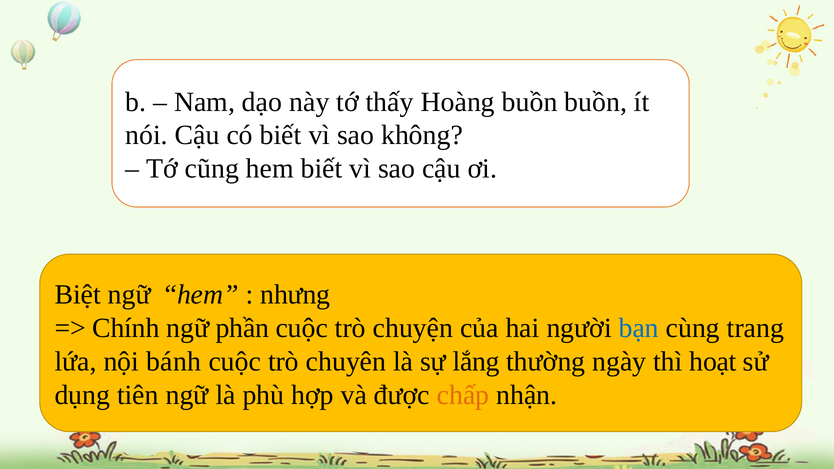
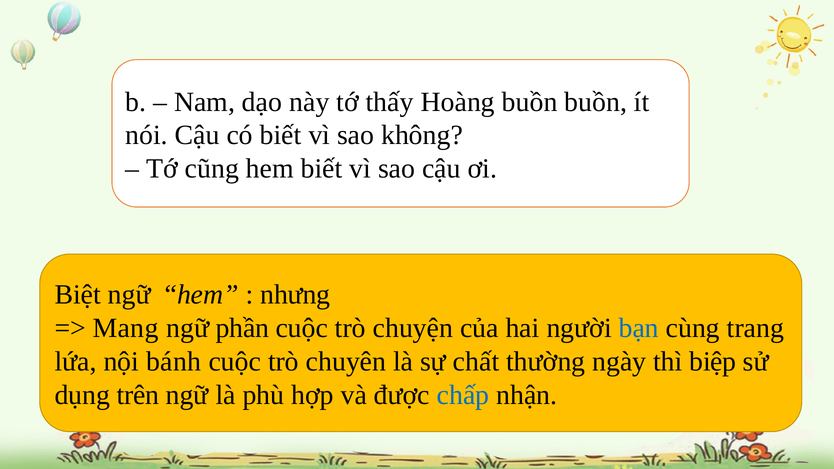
Chính: Chính -> Mang (126, 328)
lắng: lắng -> chất (476, 362)
hoạt: hoạt -> biệp (713, 362)
tiên: tiên -> trên (138, 395)
chấp colour: orange -> blue (463, 395)
